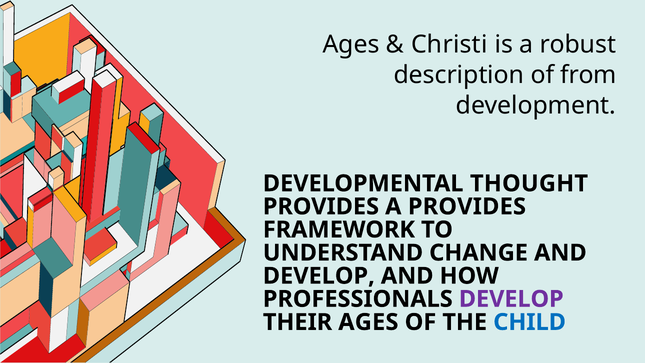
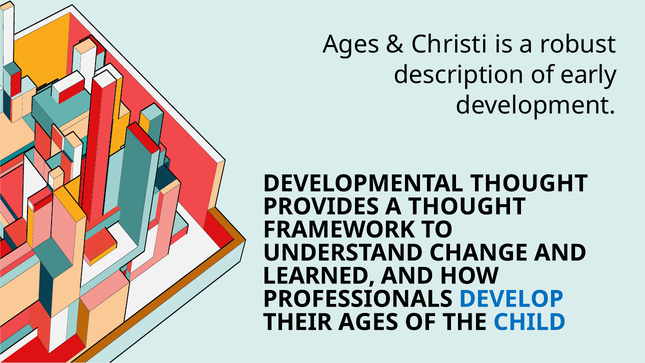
from: from -> early (589, 75)
A PROVIDES: PROVIDES -> THOUGHT (467, 206)
DEVELOP: DEVELOP -> LEARNED (319, 276)
DEVELOP colour: purple -> blue (511, 299)
